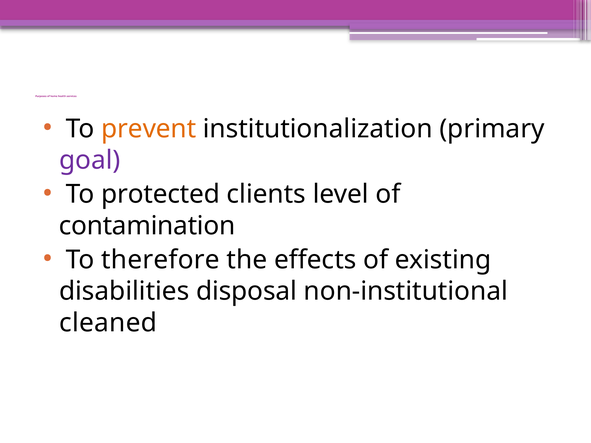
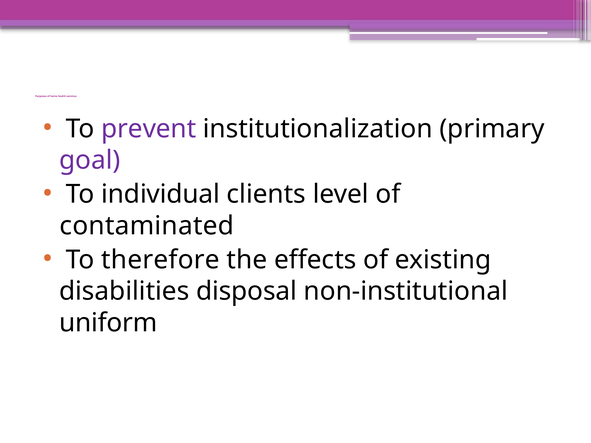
prevent colour: orange -> purple (149, 129)
protected: protected -> individual (161, 194)
contamination: contamination -> contaminated (147, 226)
cleaned: cleaned -> uniform (108, 323)
